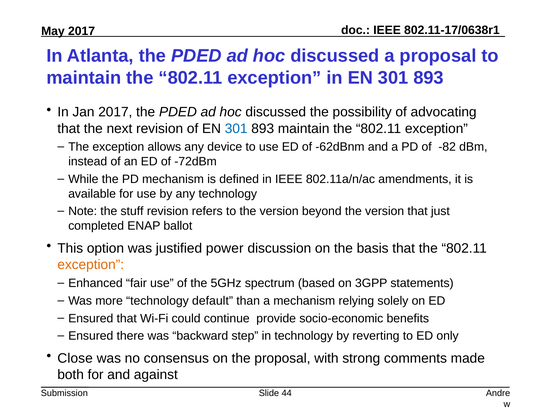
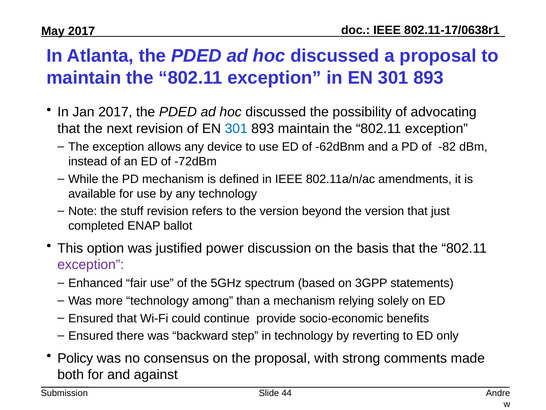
exception colour: orange -> purple (91, 264)
default: default -> among (213, 300)
Close: Close -> Policy (75, 358)
